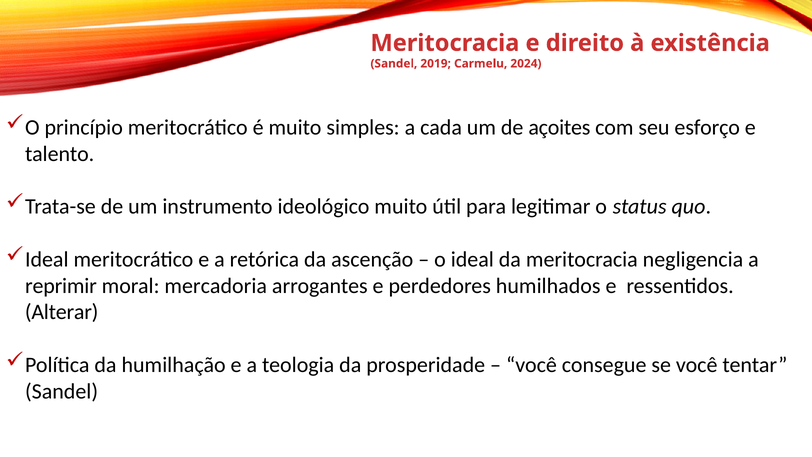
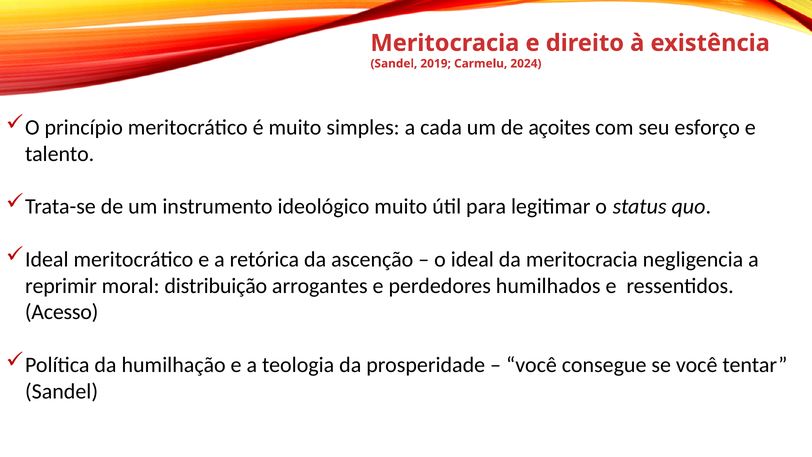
mercadoria: mercadoria -> distribuição (216, 286)
Alterar: Alterar -> Acesso (62, 312)
